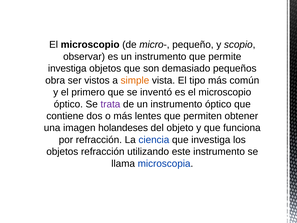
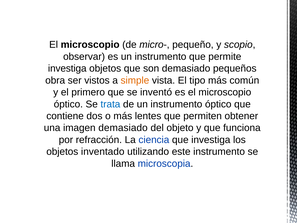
trata colour: purple -> blue (110, 104)
imagen holandeses: holandeses -> demasiado (123, 128)
objetos refracción: refracción -> inventado (103, 152)
